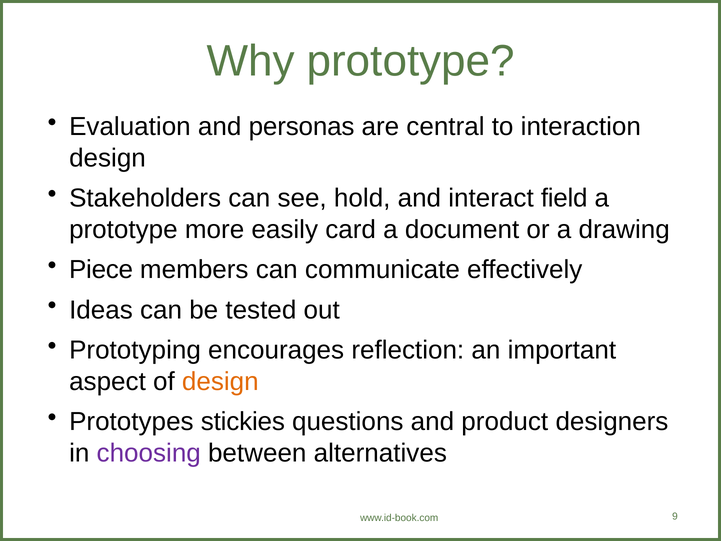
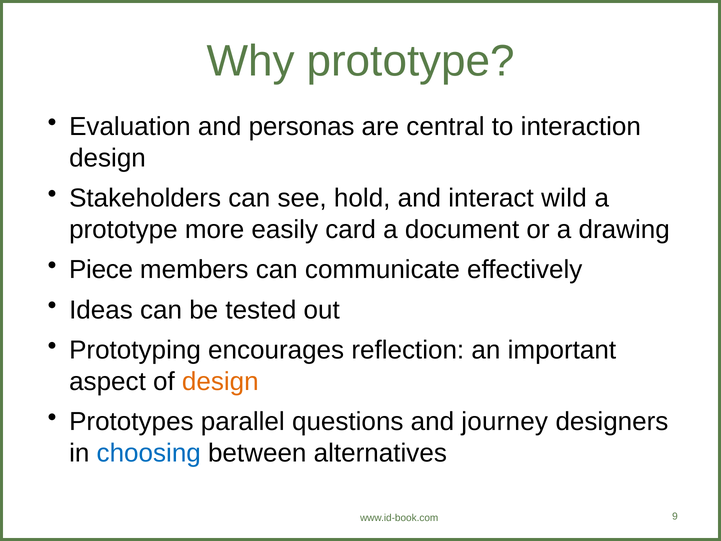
field: field -> wild (564, 198)
stickies: stickies -> parallel (243, 422)
product: product -> journey (505, 422)
choosing colour: purple -> blue (149, 453)
